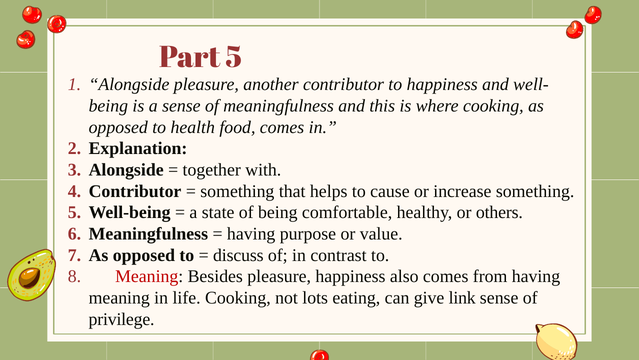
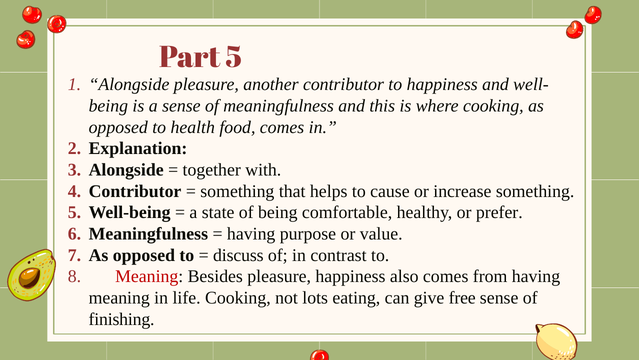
others: others -> prefer (499, 212)
link: link -> free (462, 297)
privilege: privilege -> finishing (122, 319)
